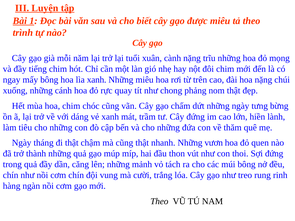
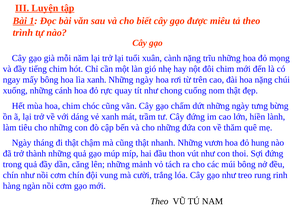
miêu: miêu -> ngày (144, 80)
phảng: phảng -> cuống (195, 91)
quen: quen -> hung (260, 143)
